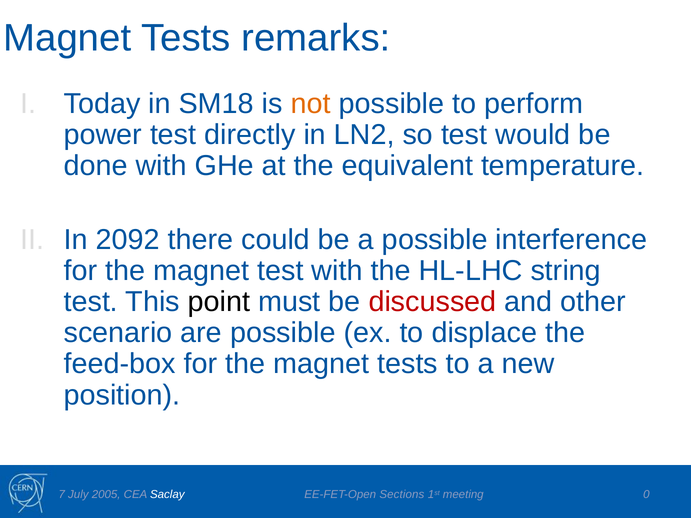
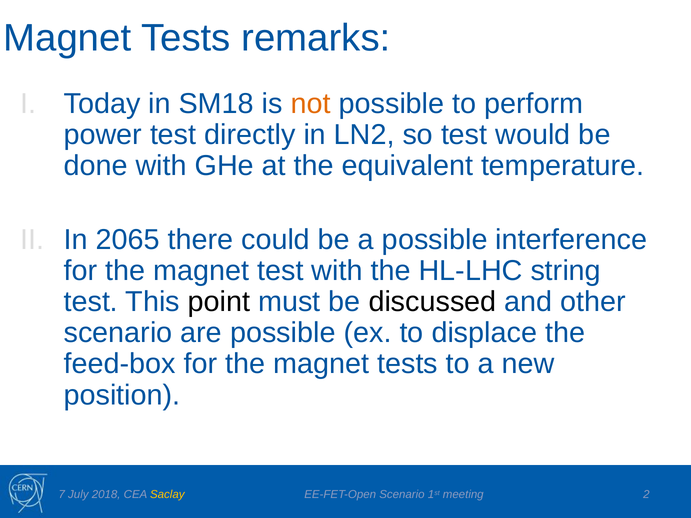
2092: 2092 -> 2065 (128, 240)
discussed colour: red -> black (432, 302)
2005: 2005 -> 2018 (106, 495)
Saclay colour: white -> yellow (167, 495)
EE-FET-Open Sections: Sections -> Scenario (402, 495)
0: 0 -> 2 (646, 495)
